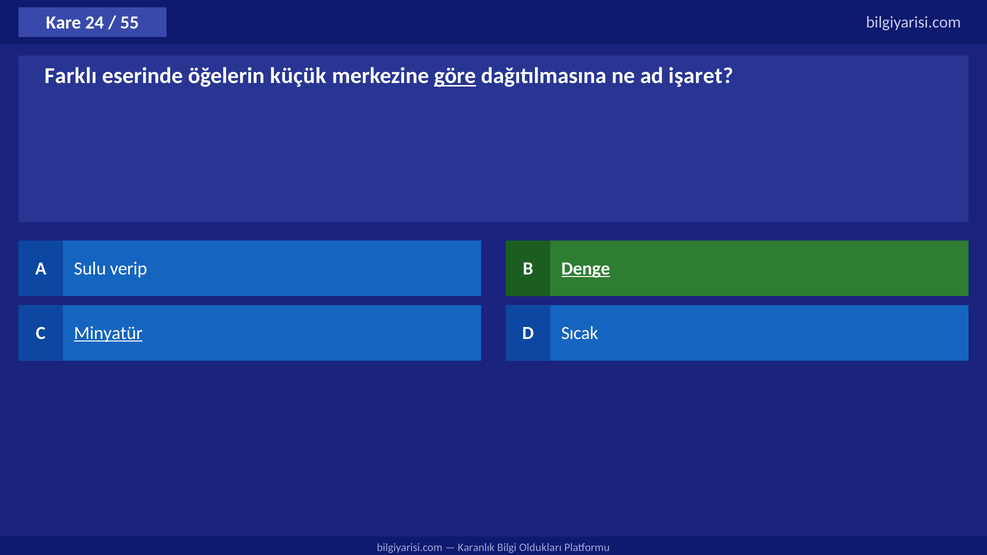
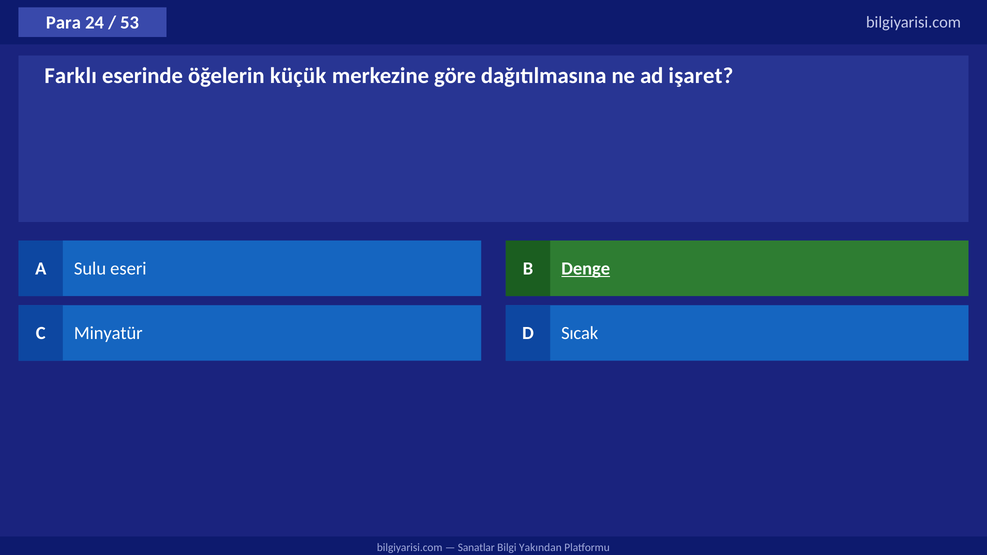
Kare: Kare -> Para (63, 23)
55: 55 -> 53 (130, 23)
göre underline: present -> none (455, 76)
verip: verip -> eseri (128, 269)
Minyatür underline: present -> none (108, 333)
Karanlık: Karanlık -> Sanatlar (476, 547)
Oldukları: Oldukları -> Yakından (540, 547)
